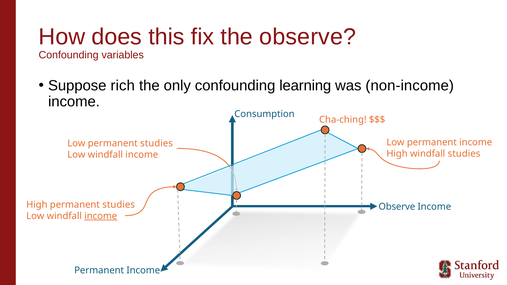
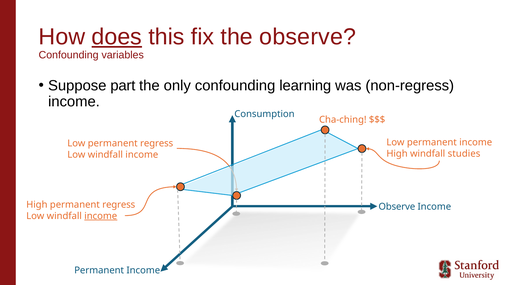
does underline: none -> present (117, 37)
rich: rich -> part (123, 86)
non-income: non-income -> non-regress (410, 86)
Low permanent studies: studies -> regress (157, 143)
High permanent studies: studies -> regress (119, 205)
